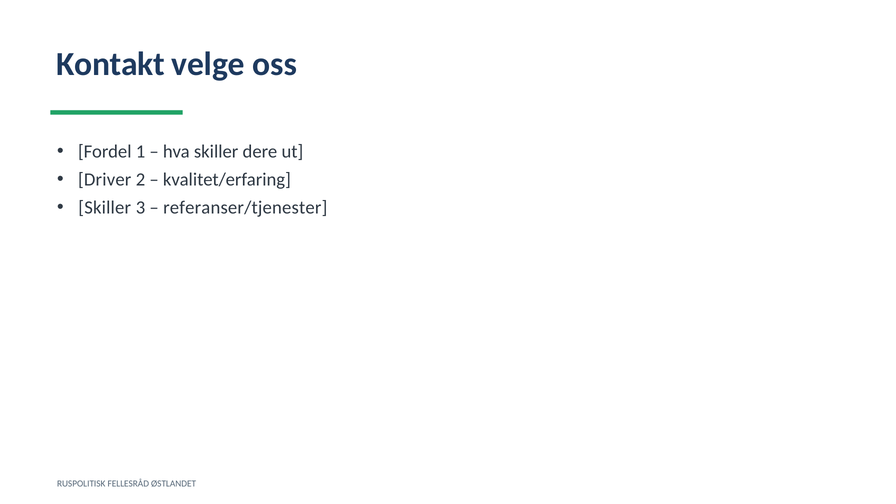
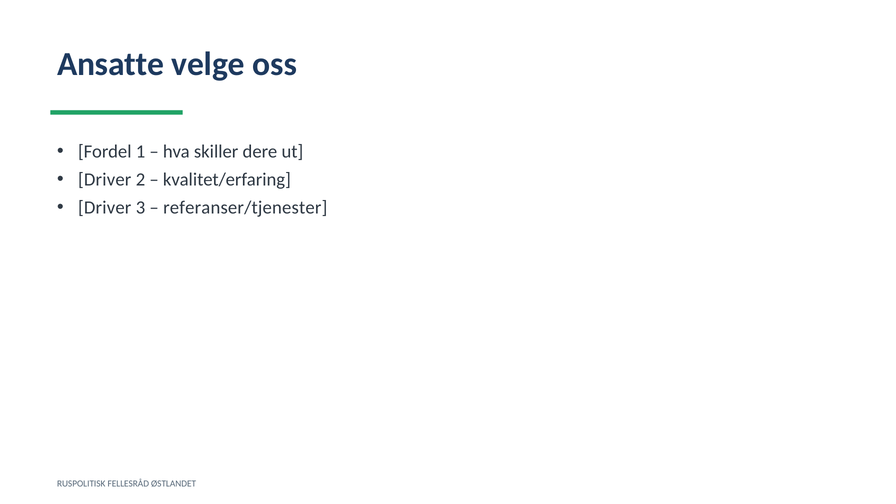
Kontakt: Kontakt -> Ansatte (111, 64)
Skiller: Skiller -> Driver (105, 208)
